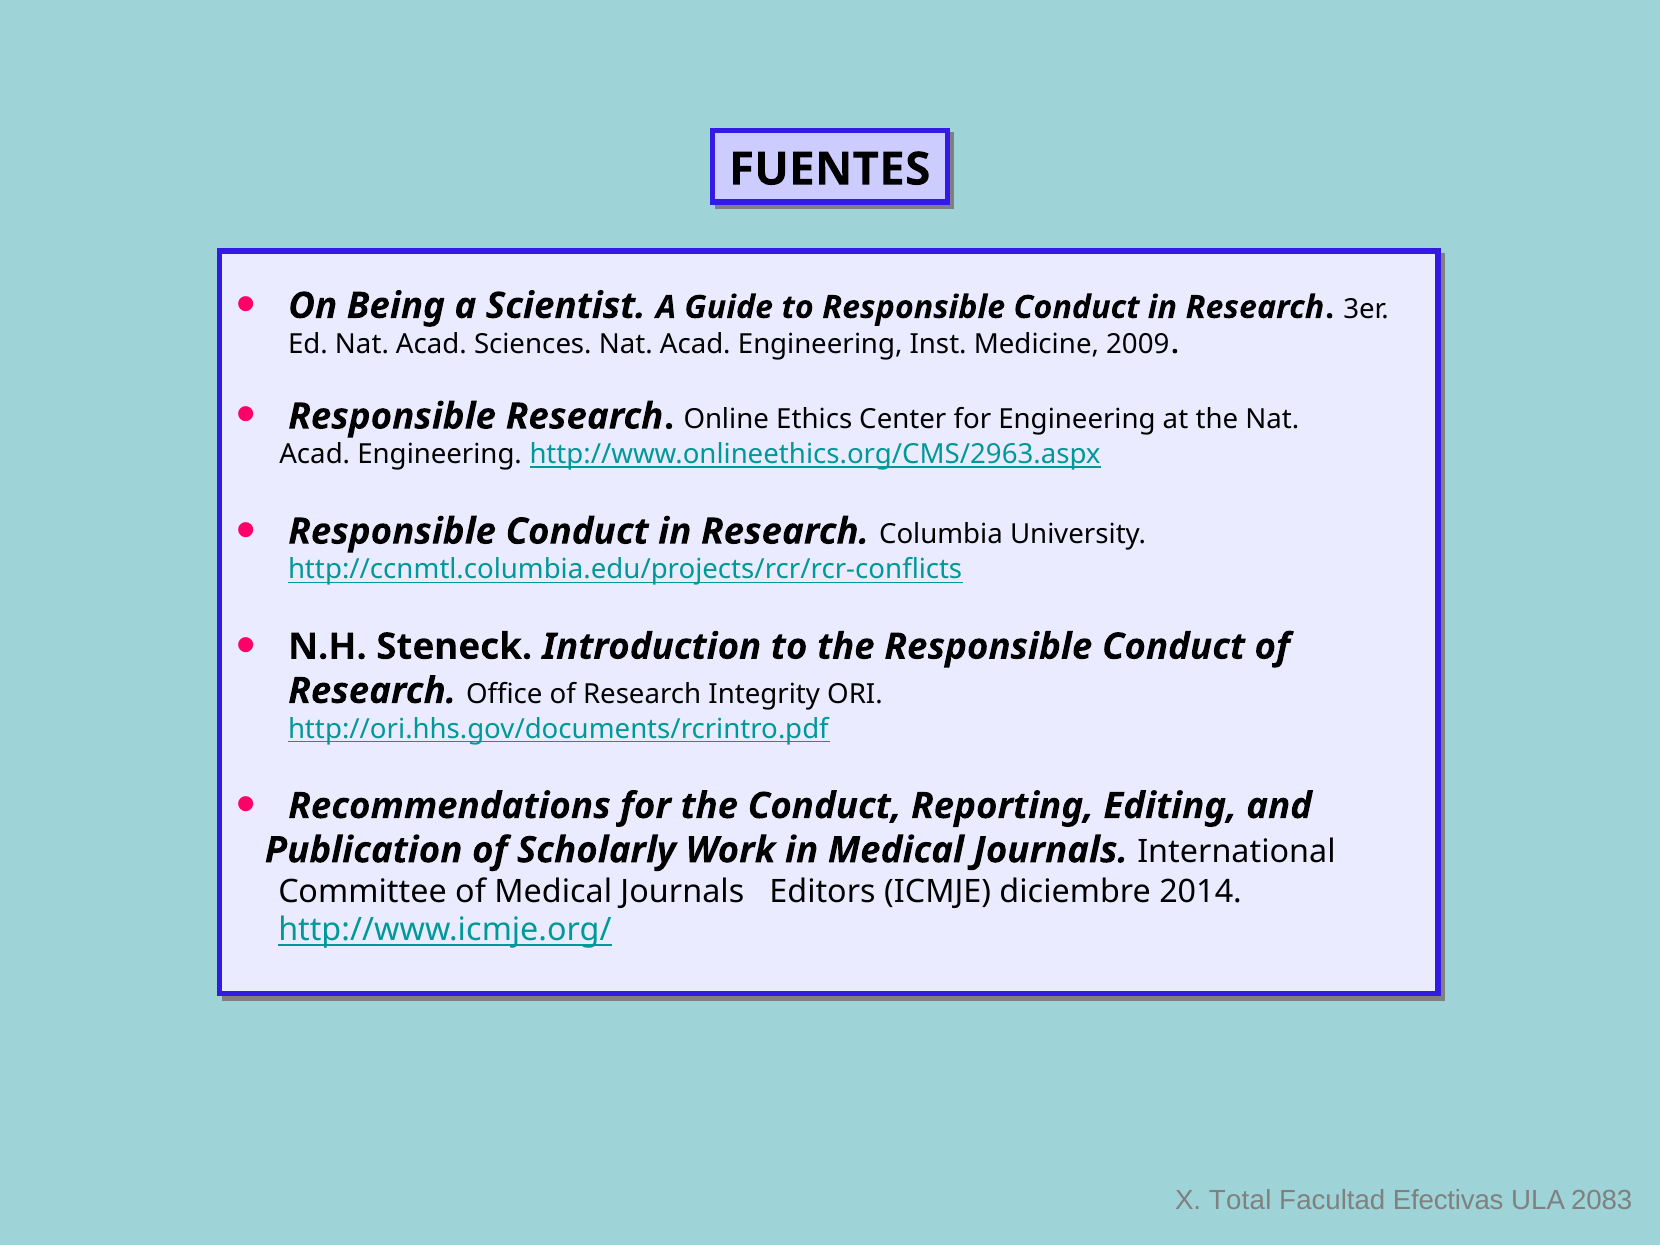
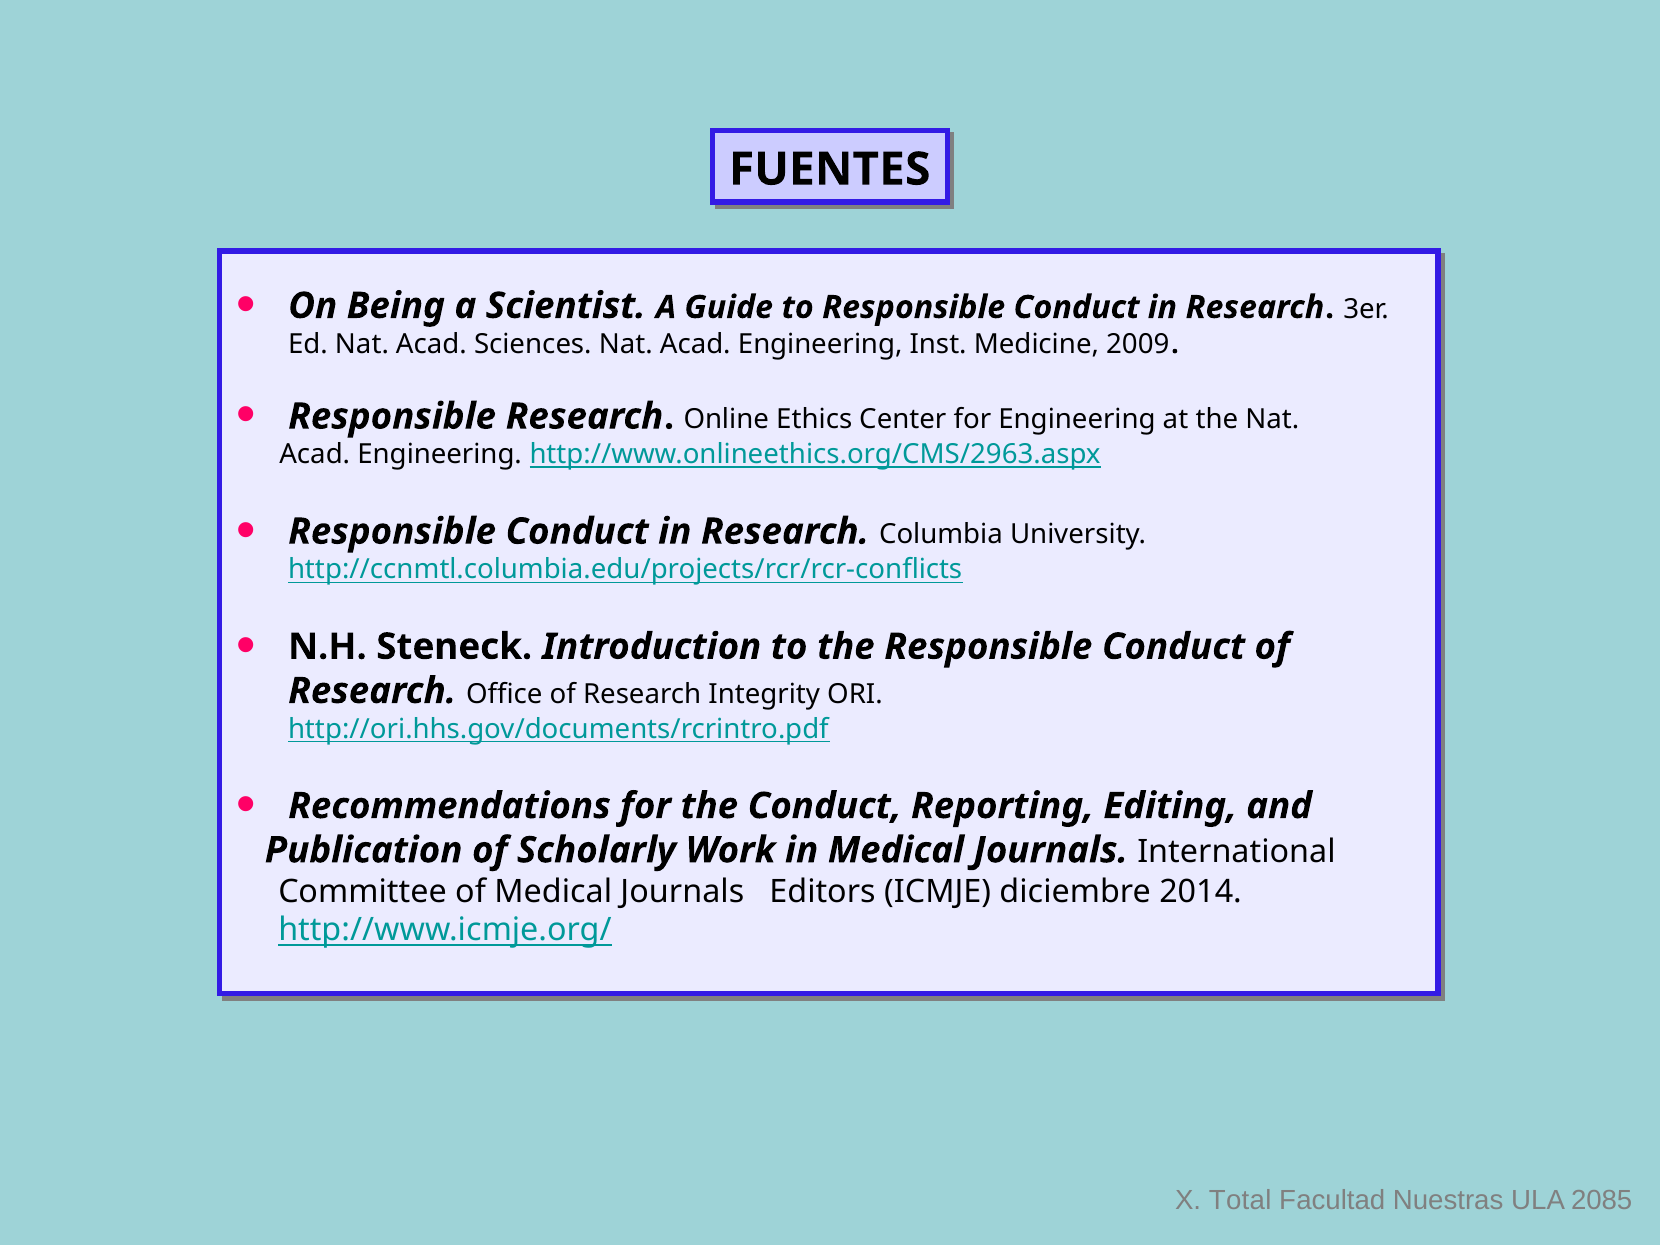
Efectivas: Efectivas -> Nuestras (1448, 1201)
2083: 2083 -> 2085 (1602, 1201)
